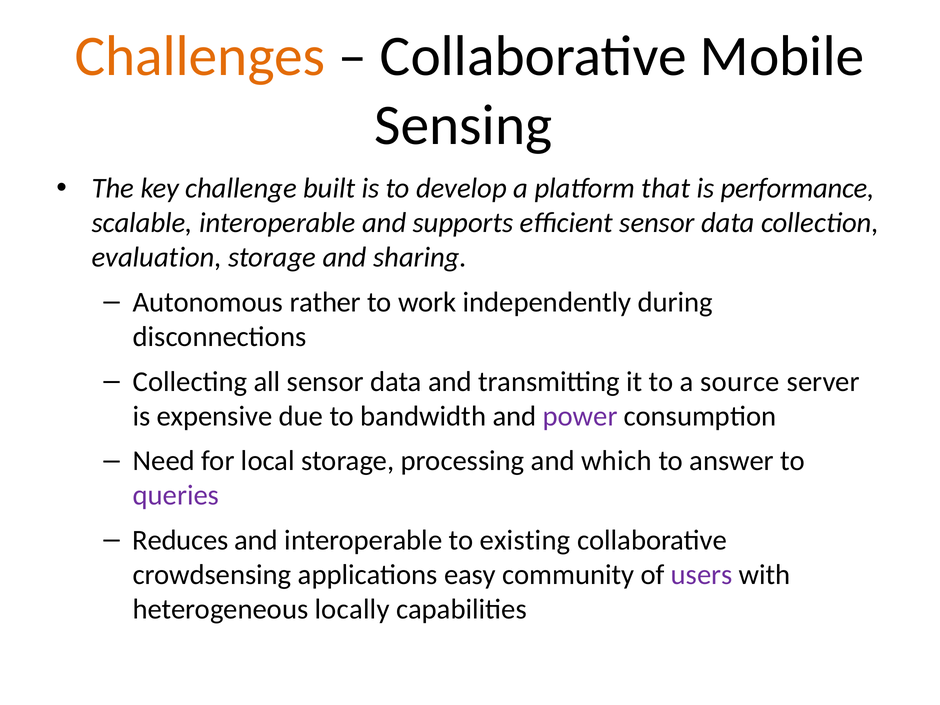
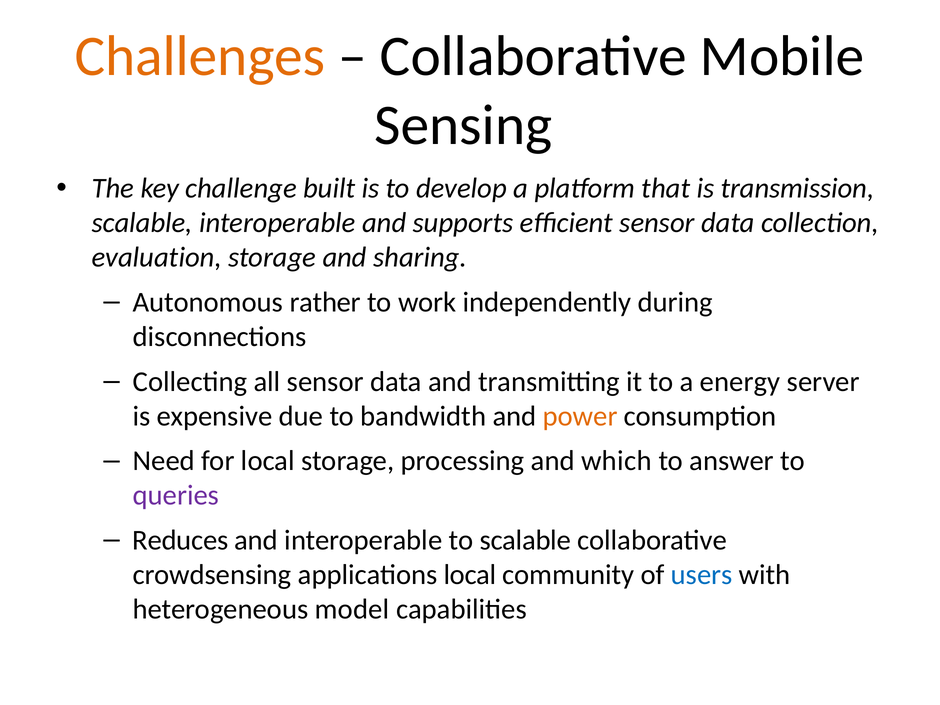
performance: performance -> transmission (797, 188)
source: source -> energy (740, 382)
power colour: purple -> orange (580, 416)
to existing: existing -> scalable (525, 540)
applications easy: easy -> local (470, 575)
users colour: purple -> blue (702, 575)
locally: locally -> model (352, 609)
